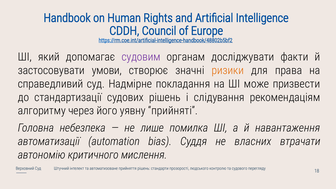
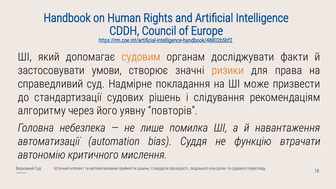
судовим colour: purple -> orange (141, 57)
прийняті: прийняті -> повторів (173, 111)
власних: власних -> функцію (253, 141)
